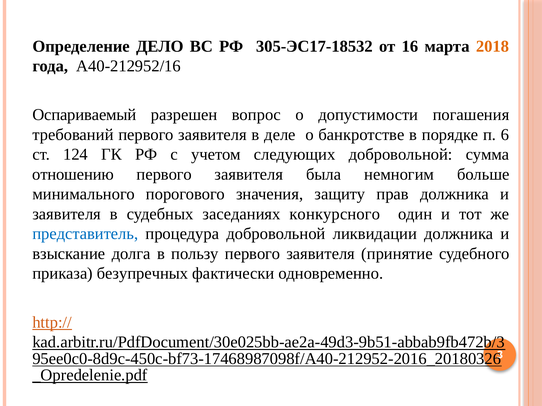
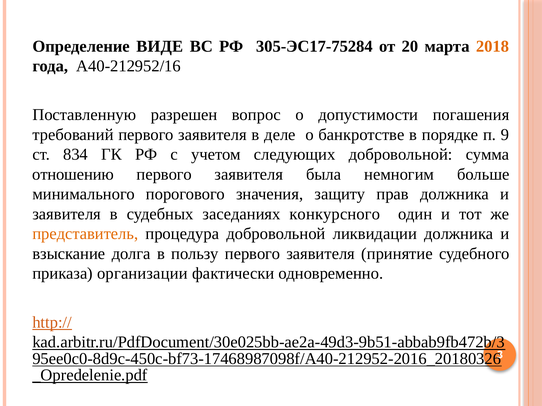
ДЕЛО: ДЕЛО -> ВИДЕ (160, 46)
305-ЭС17-18532: 305-ЭС17-18532 -> 305-ЭС17-75284 (314, 46)
16: 16 -> 20 (410, 46)
Оспариваемый: Оспариваемый -> Поставленную (84, 115)
6: 6 -> 9 (505, 135)
124: 124 -> 834 (76, 155)
представитель colour: blue -> orange (85, 234)
безупречных: безупречных -> организации (142, 274)
